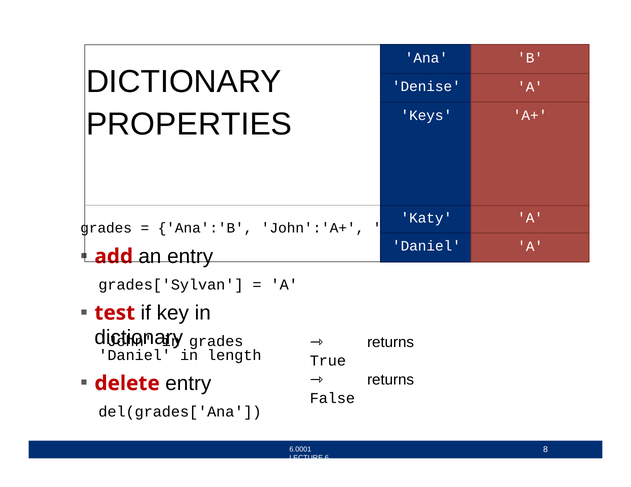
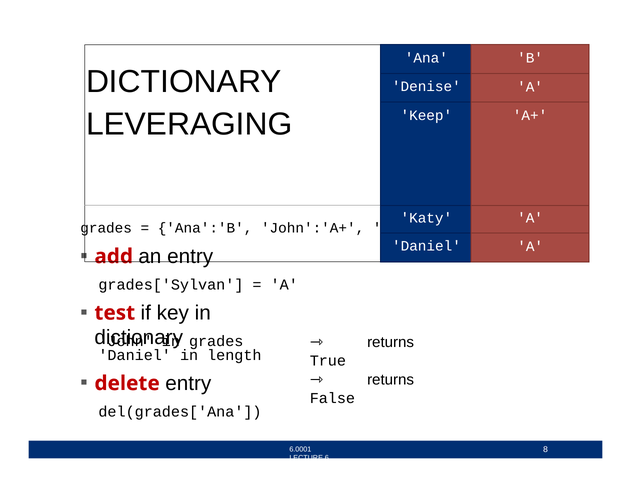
PROPERTIES: PROPERTIES -> LEVERAGING (189, 124)
Keys: Keys -> Keep (426, 115)
